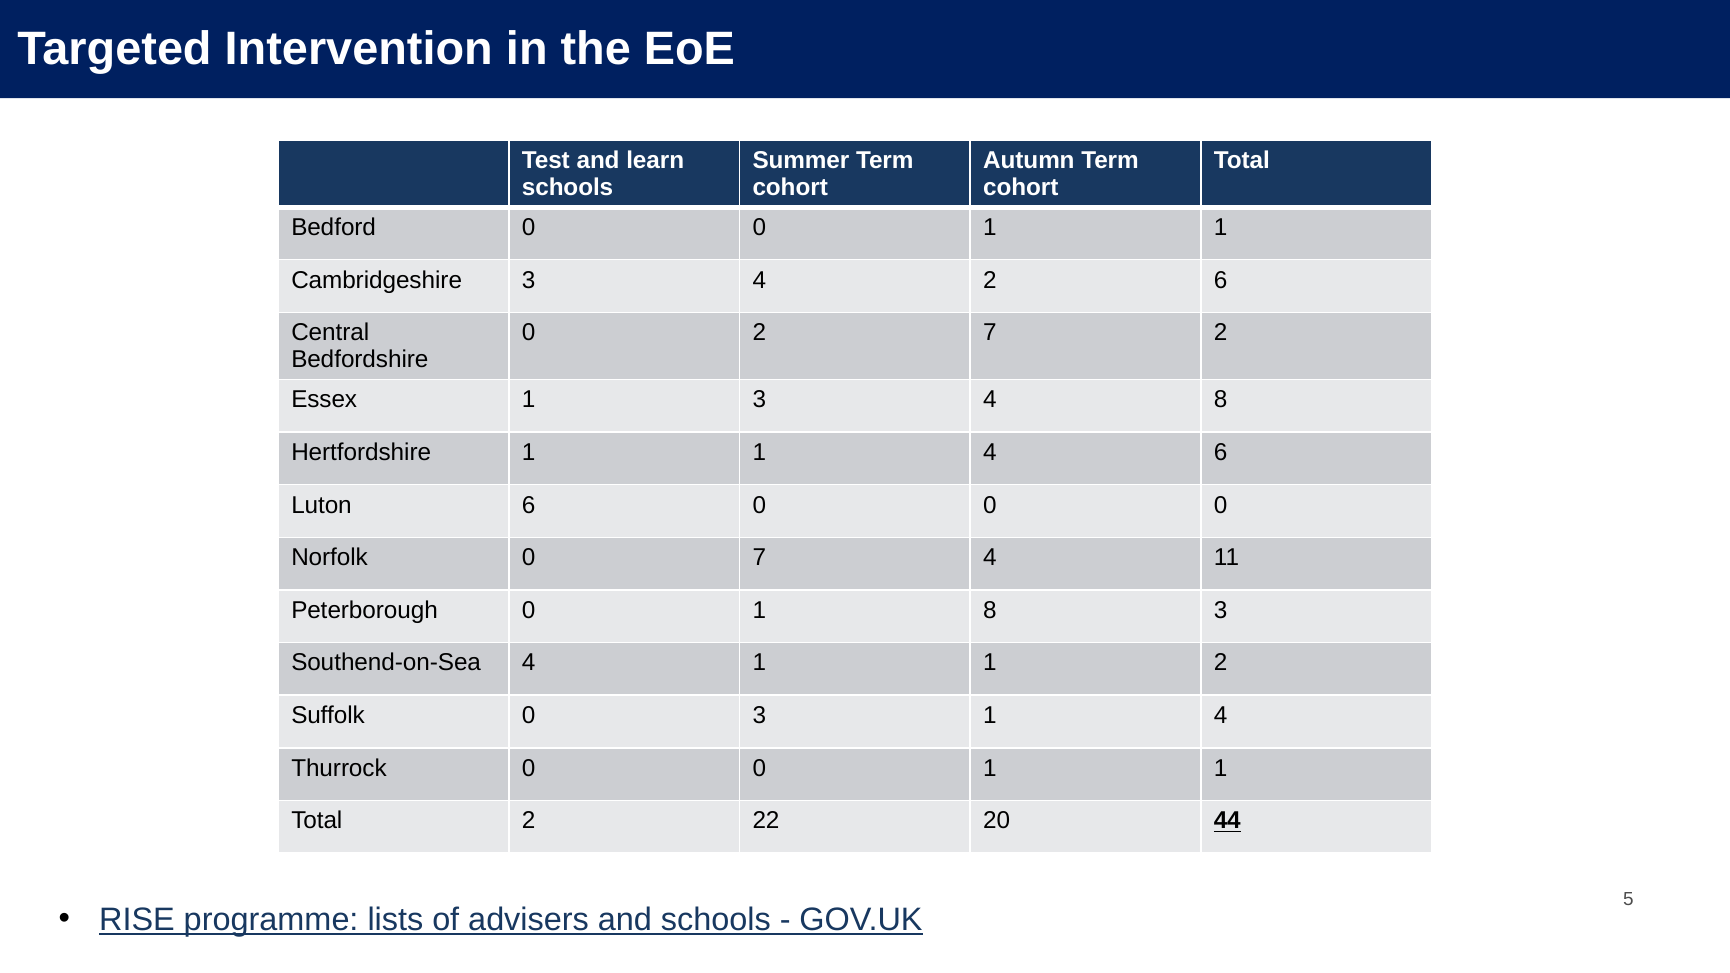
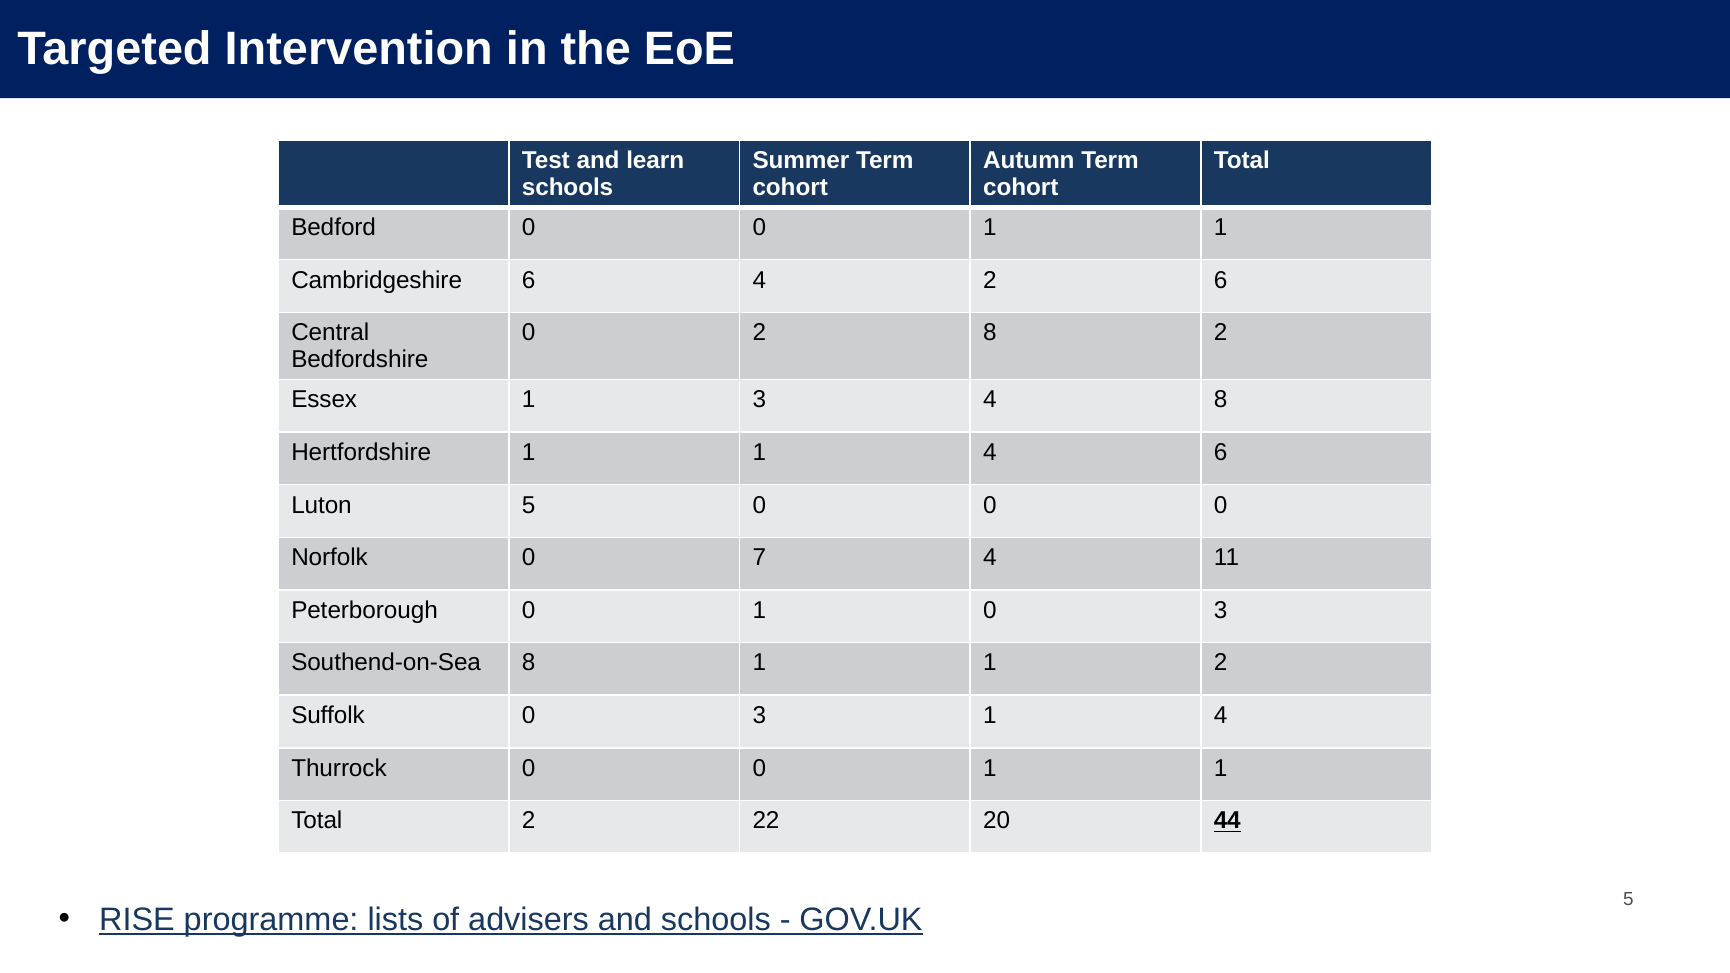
Cambridgeshire 3: 3 -> 6 (529, 280)
2 7: 7 -> 8 (990, 333)
Luton 6: 6 -> 5 (529, 505)
1 8: 8 -> 0 (990, 610)
Southend-on-Sea 4: 4 -> 8 (529, 663)
